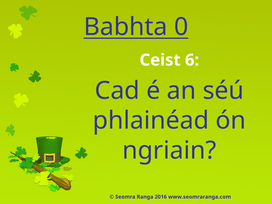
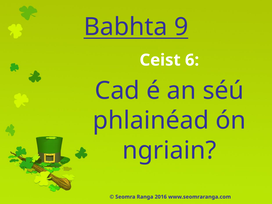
0: 0 -> 9 (181, 27)
